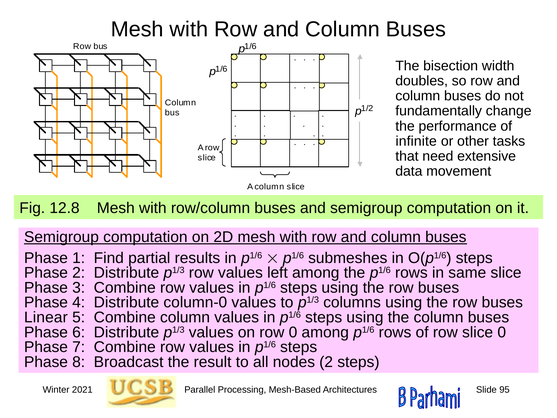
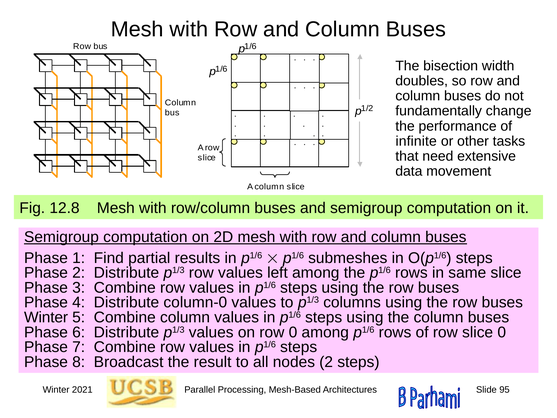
Linear: Linear -> Winter (46, 317)
